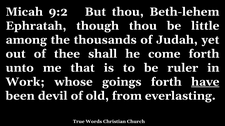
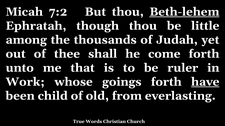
9:2: 9:2 -> 7:2 (58, 12)
Beth-lehem underline: none -> present (184, 12)
devil: devil -> child (53, 96)
